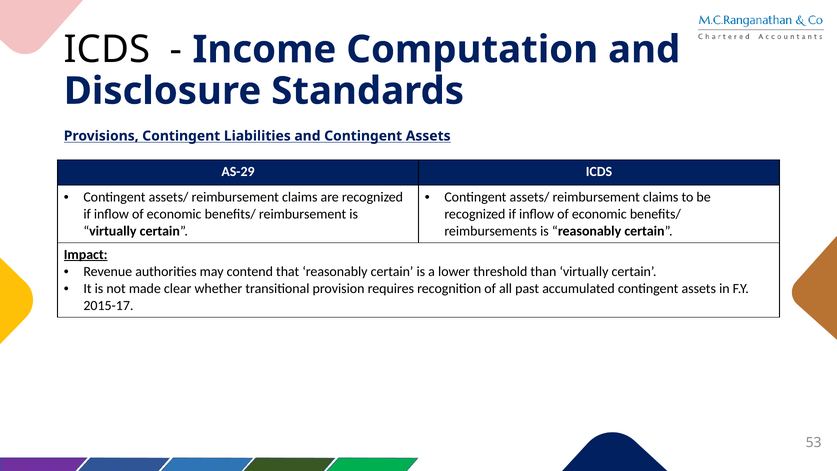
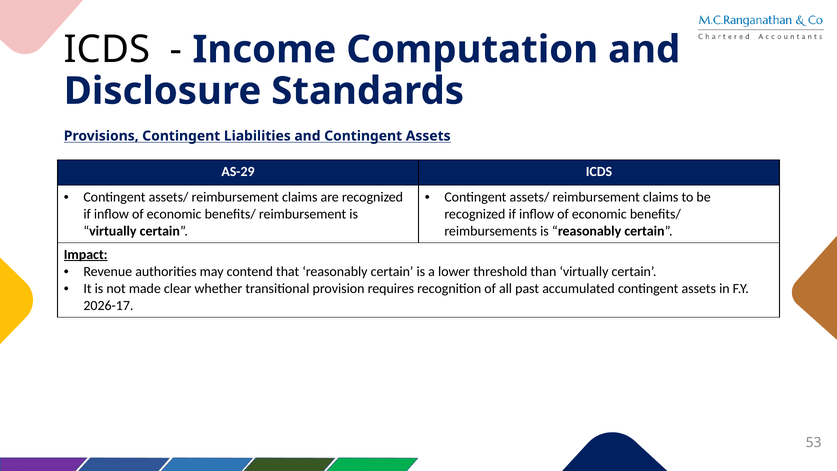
2015-17: 2015-17 -> 2026-17 (108, 306)
